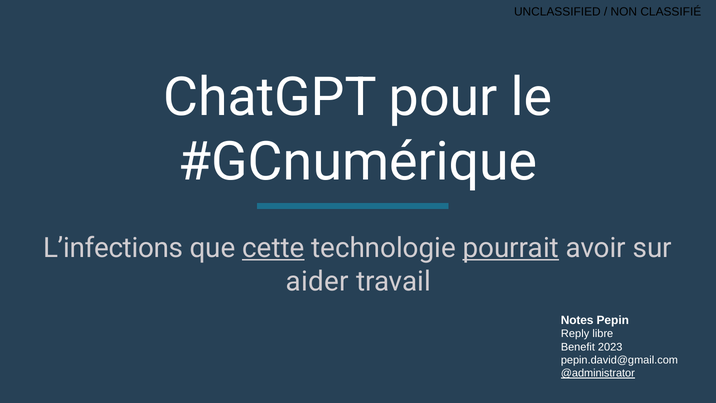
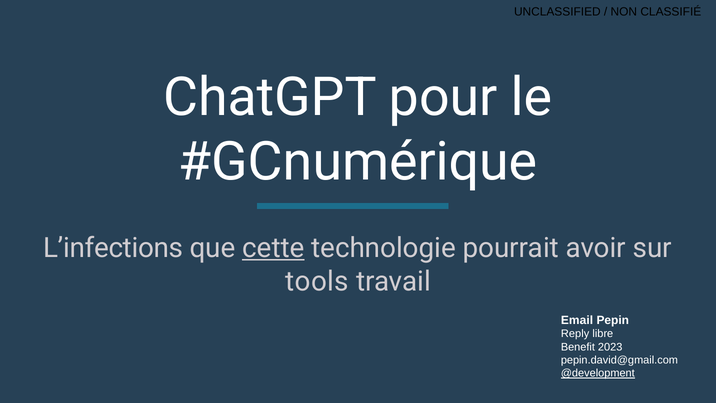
pourrait underline: present -> none (511, 248)
aider: aider -> tools (317, 281)
Notes: Notes -> Email (577, 320)
@administrator: @administrator -> @development (598, 373)
